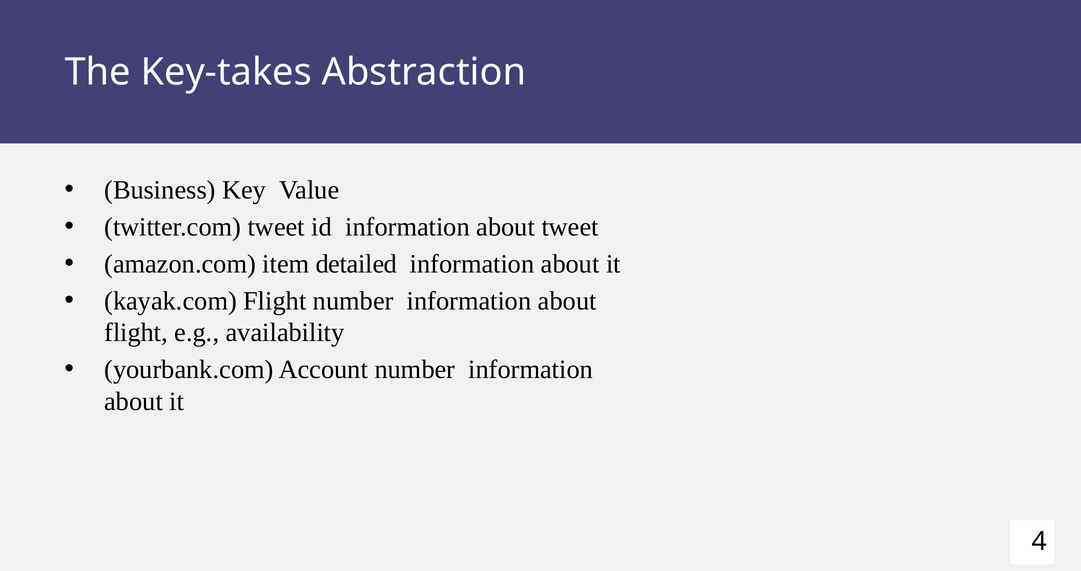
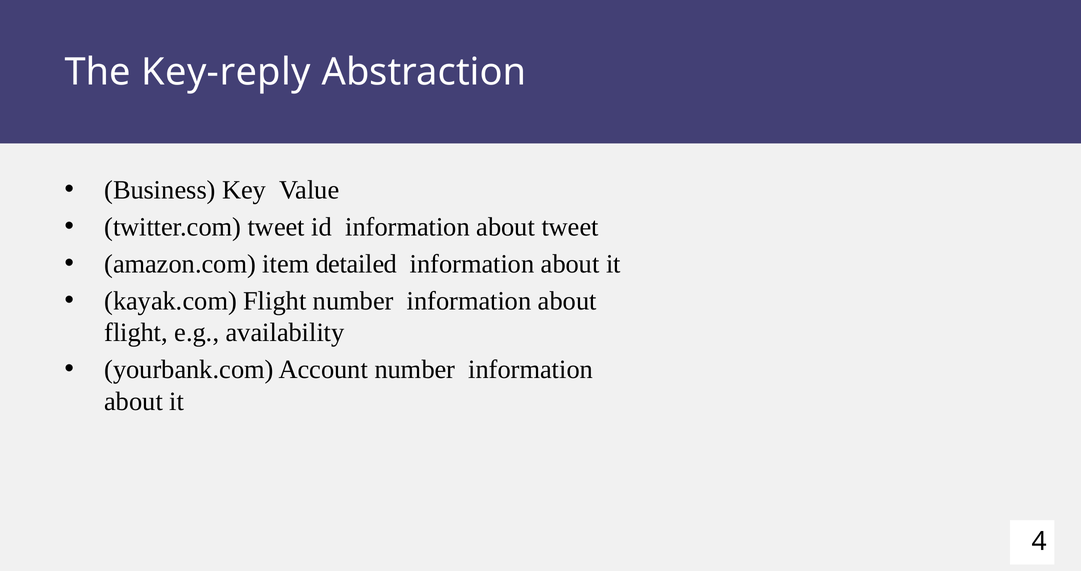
Key-takes: Key-takes -> Key-reply (226, 72)
